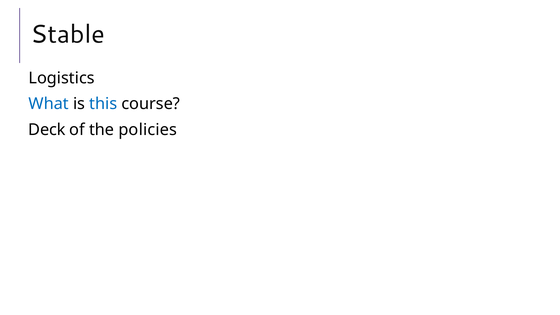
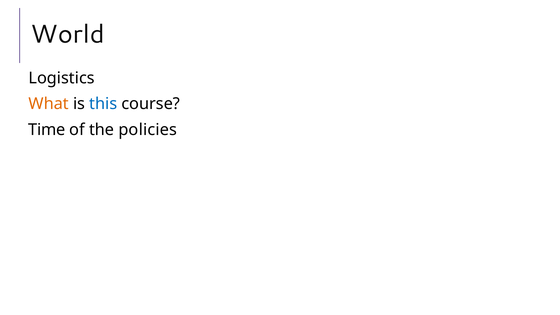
Stable: Stable -> World (68, 34)
What colour: blue -> orange (49, 104)
Deck: Deck -> Time (47, 130)
